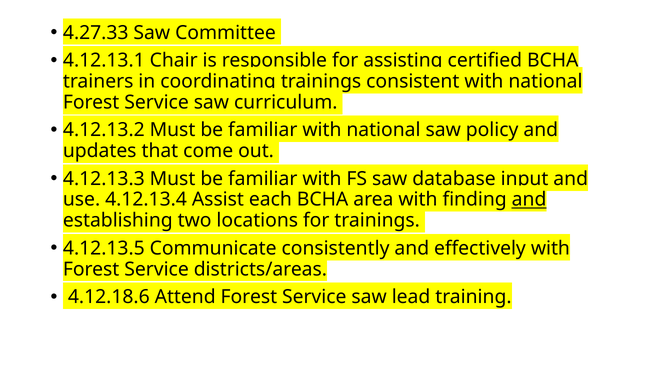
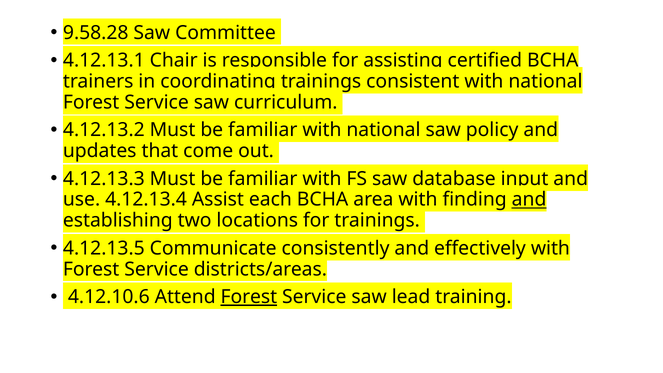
4.27.33: 4.27.33 -> 9.58.28 (96, 33)
4.12.18.6: 4.12.18.6 -> 4.12.10.6 (109, 297)
Forest underline: none -> present (249, 297)
